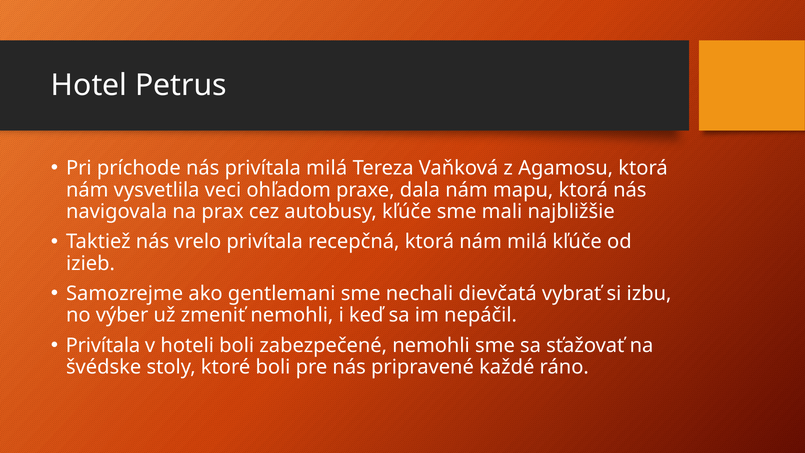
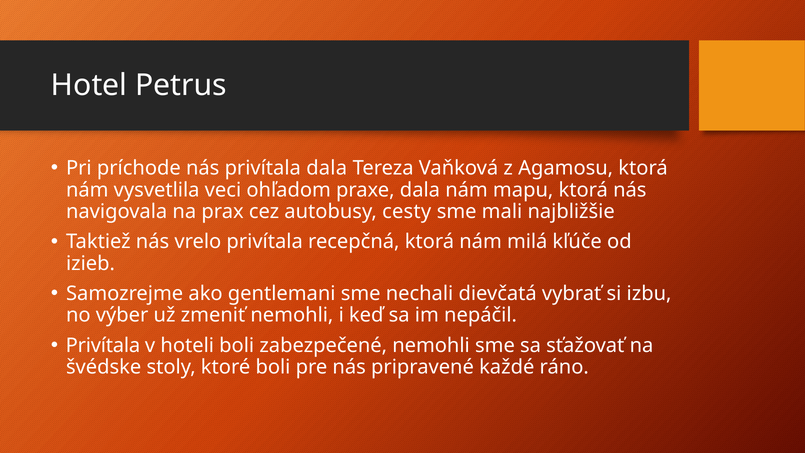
privítala milá: milá -> dala (327, 168)
autobusy kľúče: kľúče -> cesty (407, 212)
